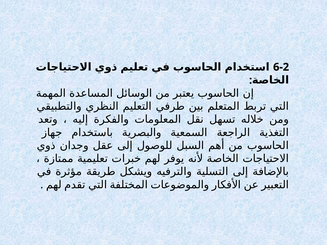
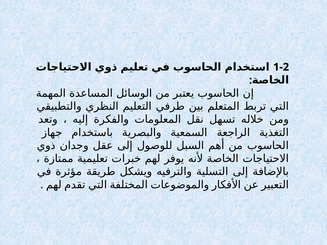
6-2: 6-2 -> 1-2 (281, 67)
